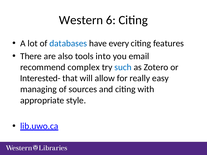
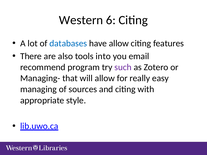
have every: every -> allow (119, 43)
complex: complex -> program (84, 67)
such colour: blue -> purple (123, 67)
Interested-: Interested- -> Managing- (40, 78)
